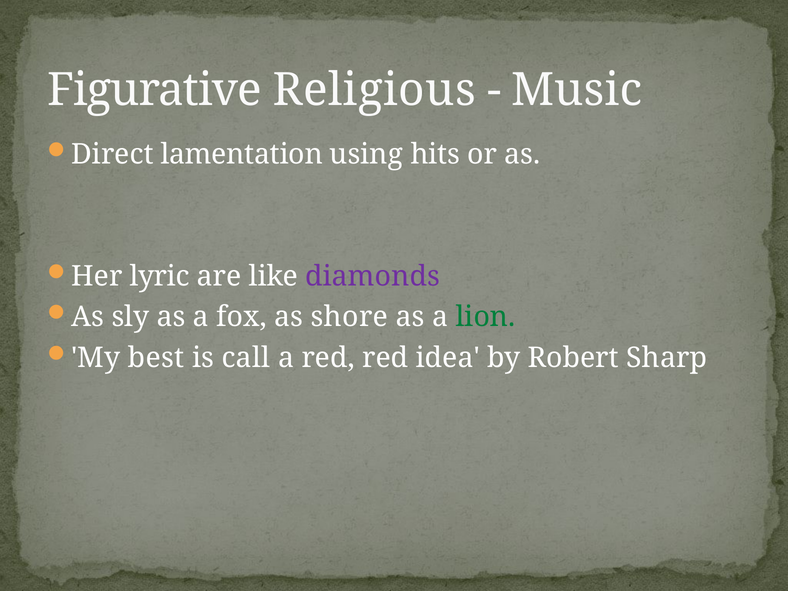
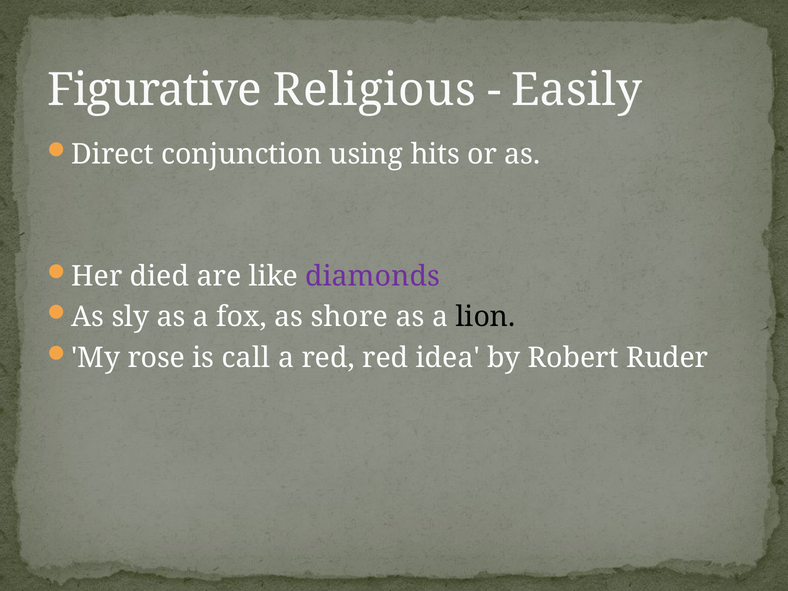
Music: Music -> Easily (577, 90)
lamentation: lamentation -> conjunction (242, 154)
lyric: lyric -> died (159, 276)
lion colour: green -> black (485, 317)
best: best -> rose (156, 358)
Sharp: Sharp -> Ruder (667, 358)
